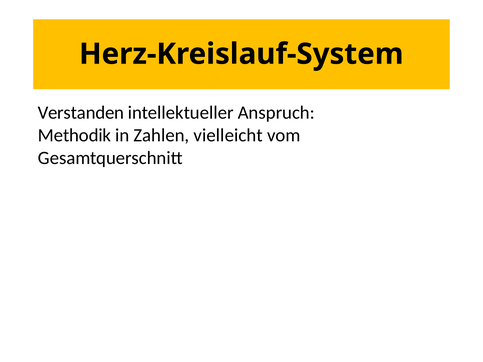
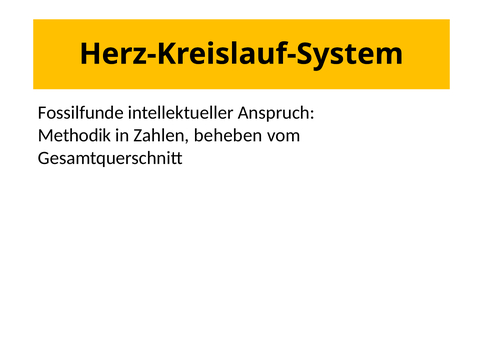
Verstanden: Verstanden -> Fossilfunde (81, 113)
vielleicht: vielleicht -> beheben (228, 135)
